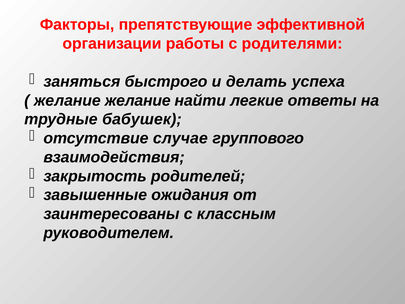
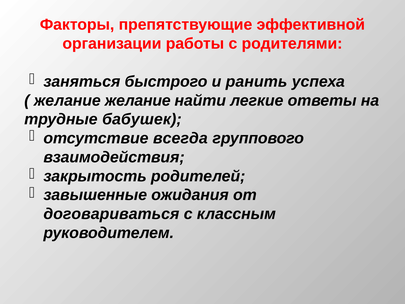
делать: делать -> ранить (257, 81)
случае: случае -> всегда (180, 138)
заинтересованы: заинтересованы -> договариваться (111, 214)
